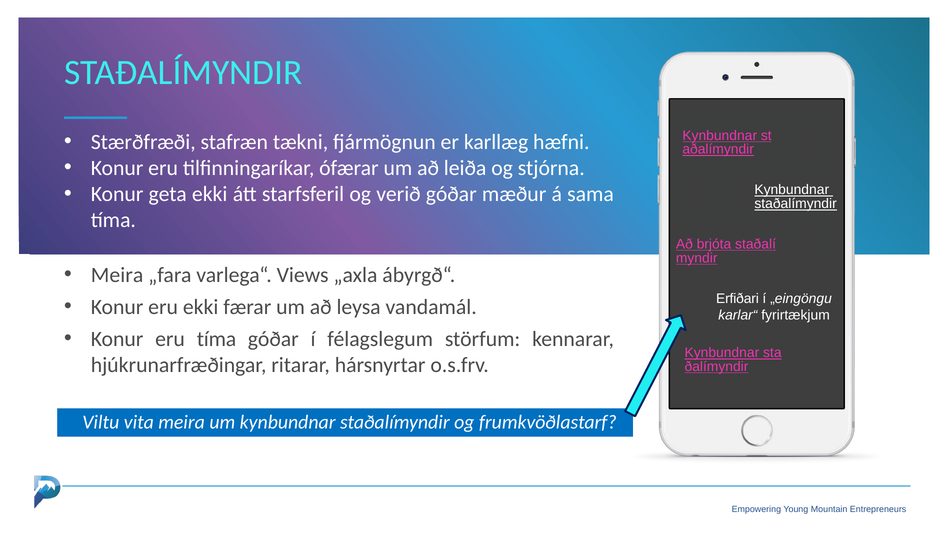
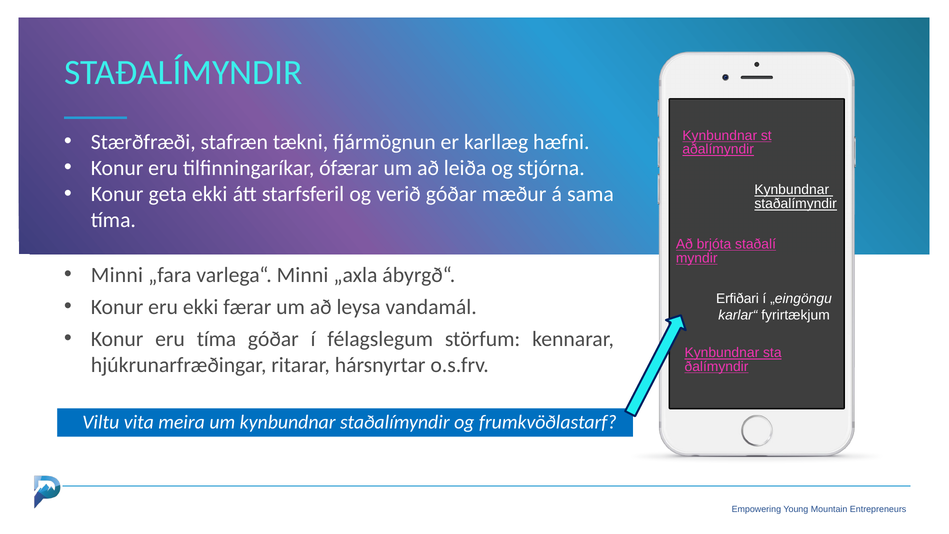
Meira: Meira -> Minni (117, 275)
varlega“ Views: Views -> Minni (303, 275)
